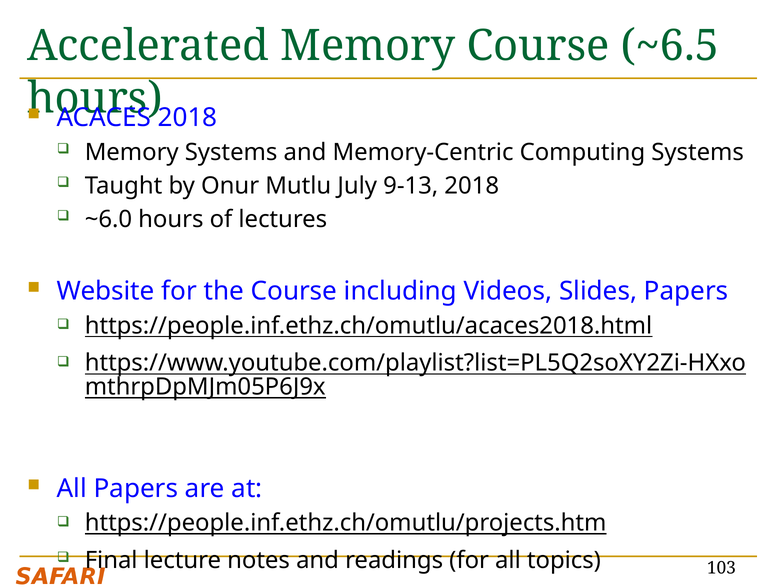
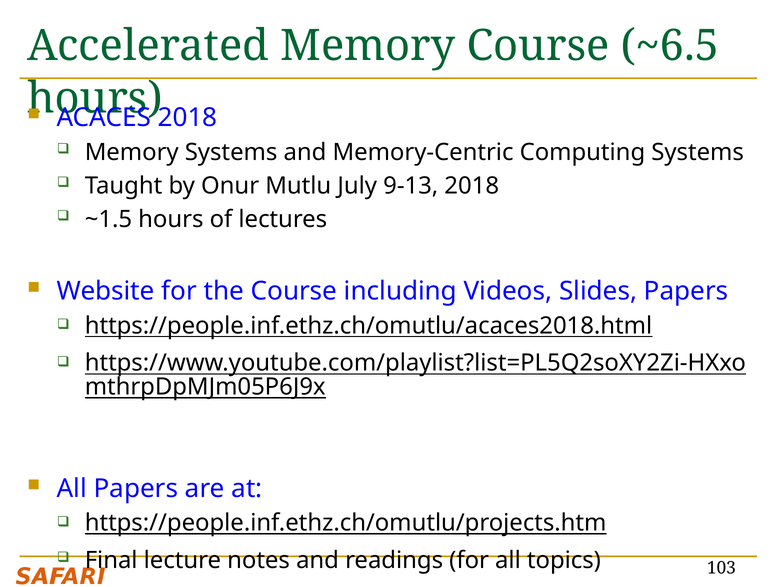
~6.0: ~6.0 -> ~1.5 (108, 219)
